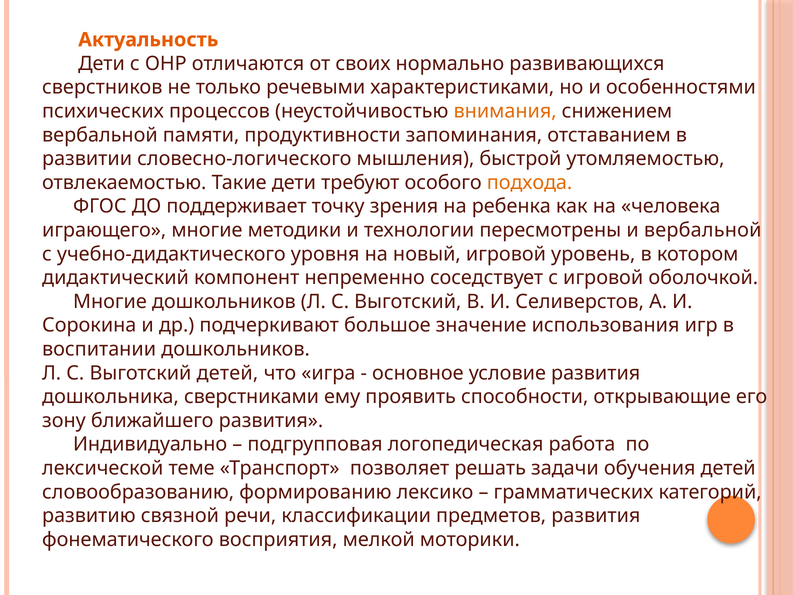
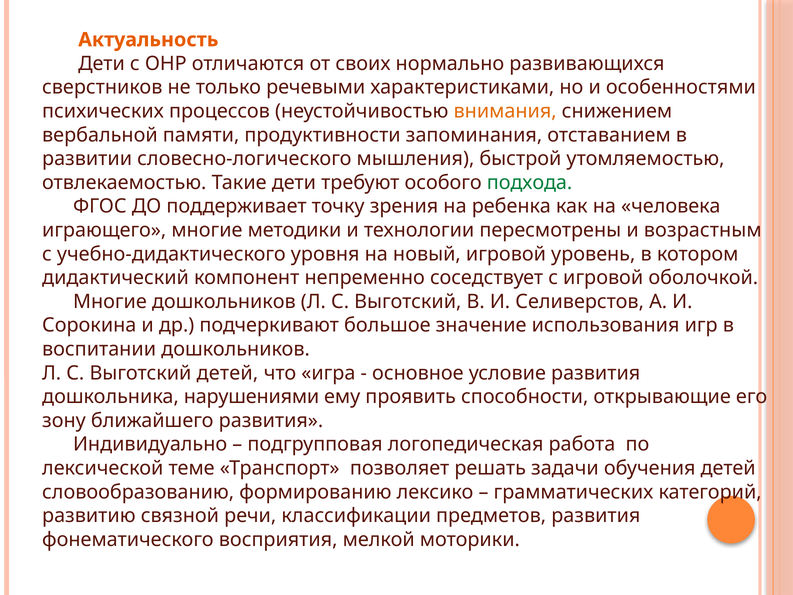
подхода colour: orange -> green (530, 182)
и вербальной: вербальной -> возрастным (703, 230)
сверстниками: сверстниками -> нарушениями (252, 397)
